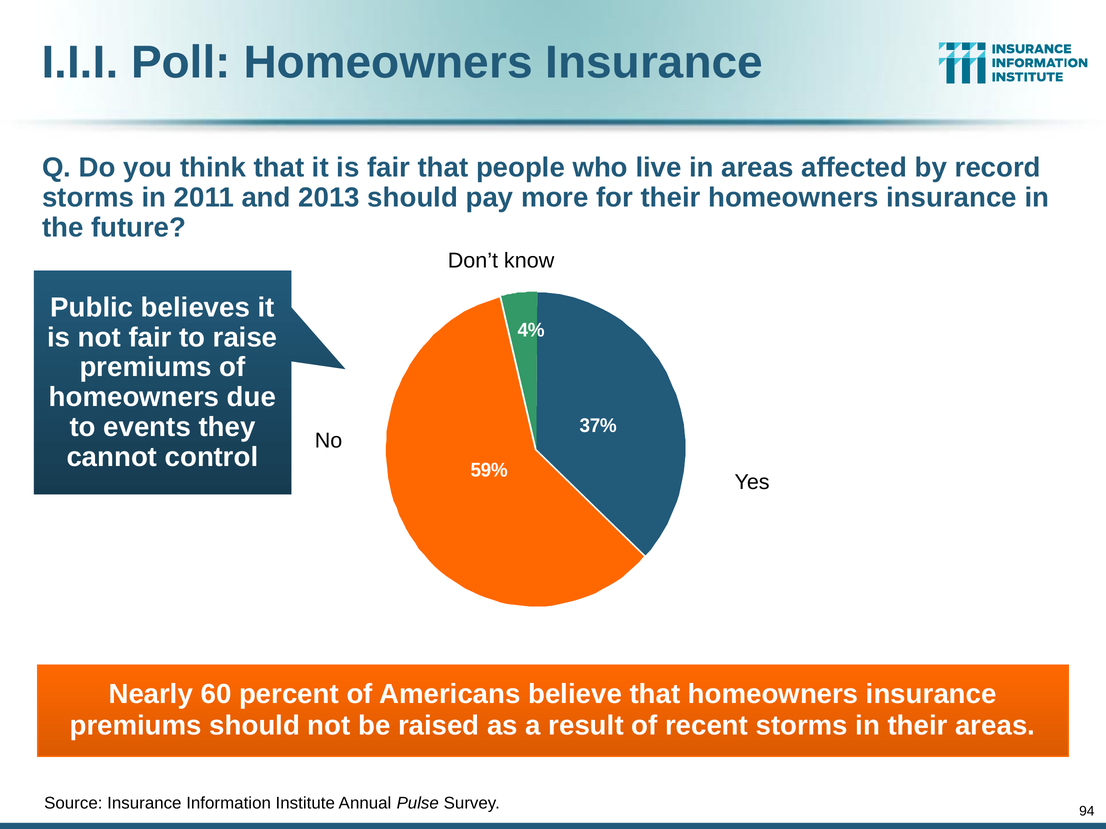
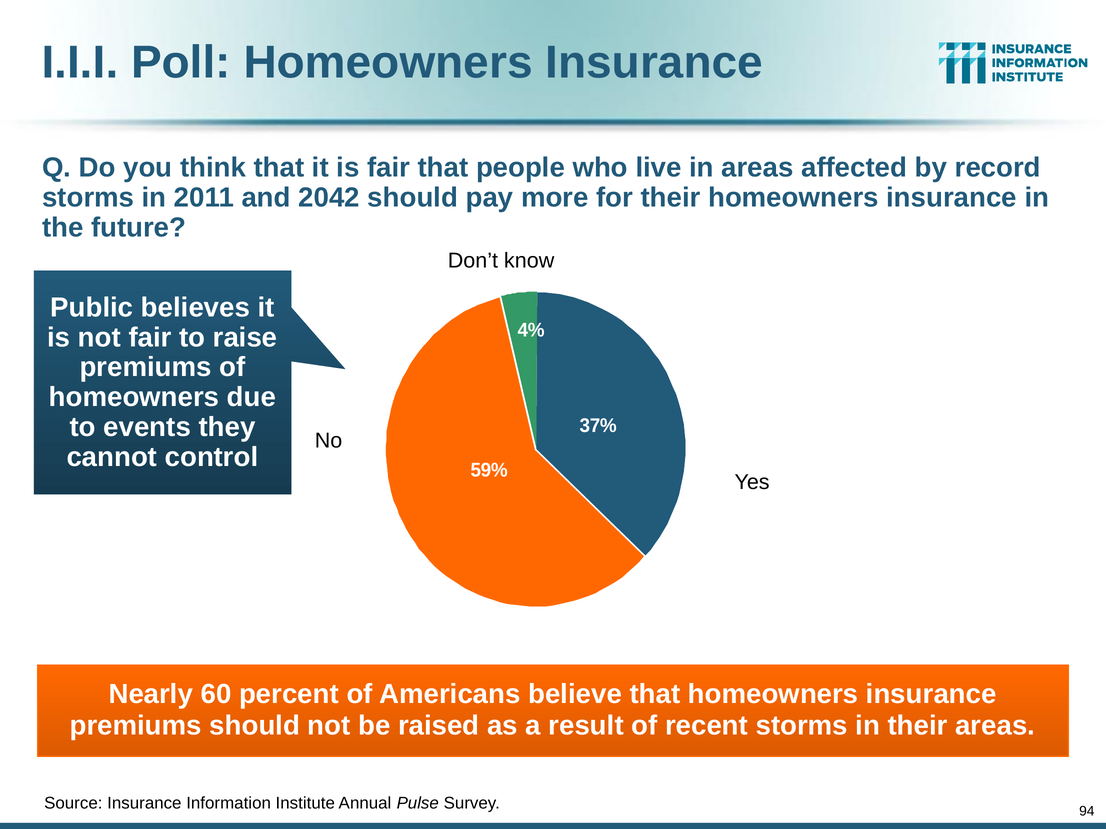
2013: 2013 -> 2042 (329, 198)
